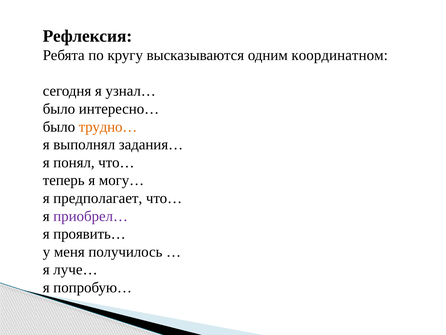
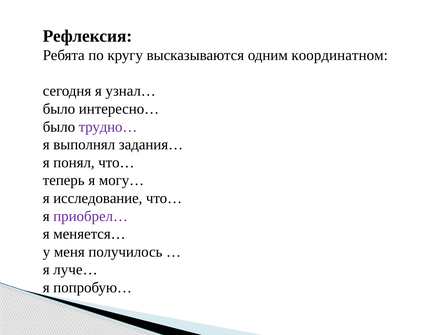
трудно… colour: orange -> purple (108, 127)
предполагает: предполагает -> исследование (98, 198)
проявить…: проявить… -> меняется… (89, 234)
